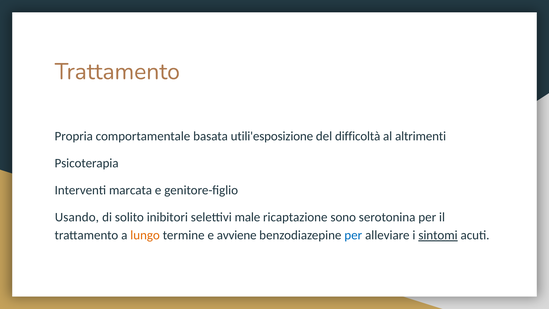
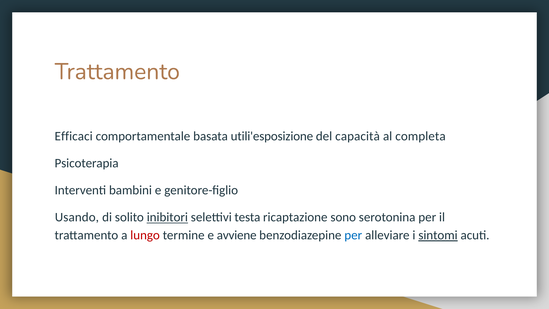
Propria: Propria -> Efficaci (74, 136)
difficoltà: difficoltà -> capacità (358, 136)
altrimenti: altrimenti -> completa (420, 136)
marcata: marcata -> bambini (130, 190)
inibitori underline: none -> present (167, 217)
male: male -> testa (247, 217)
lungo colour: orange -> red (145, 235)
